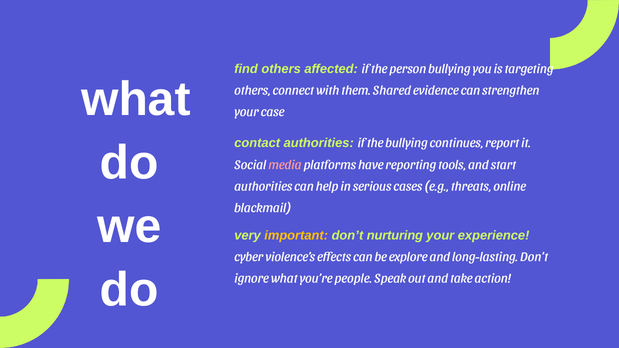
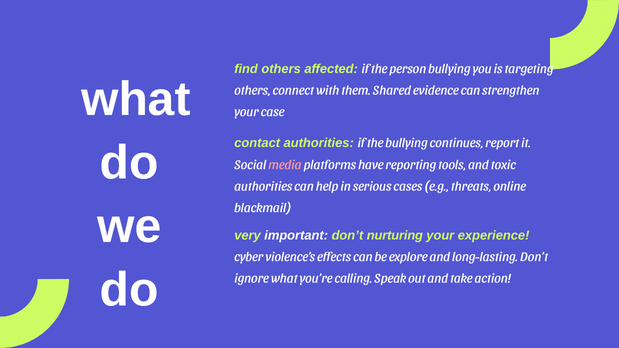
start: start -> toxic (503, 165)
important colour: yellow -> white (296, 235)
people: people -> calling (353, 279)
